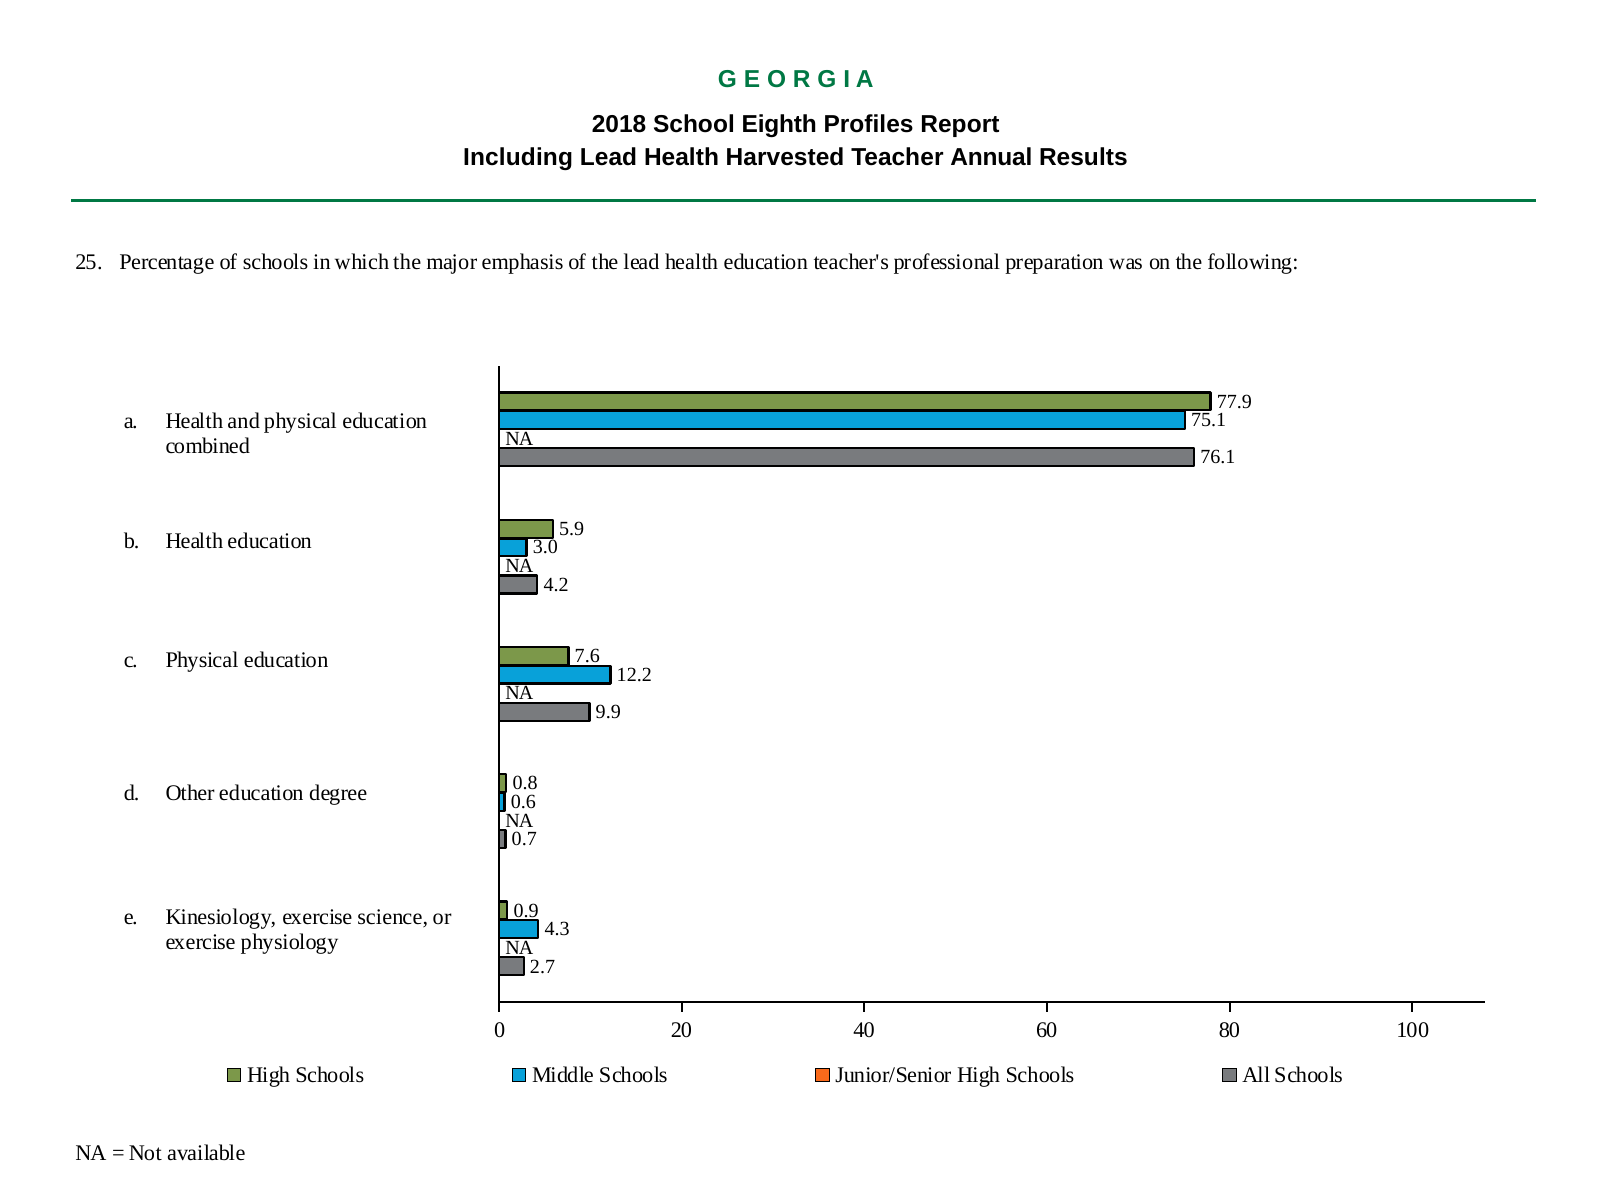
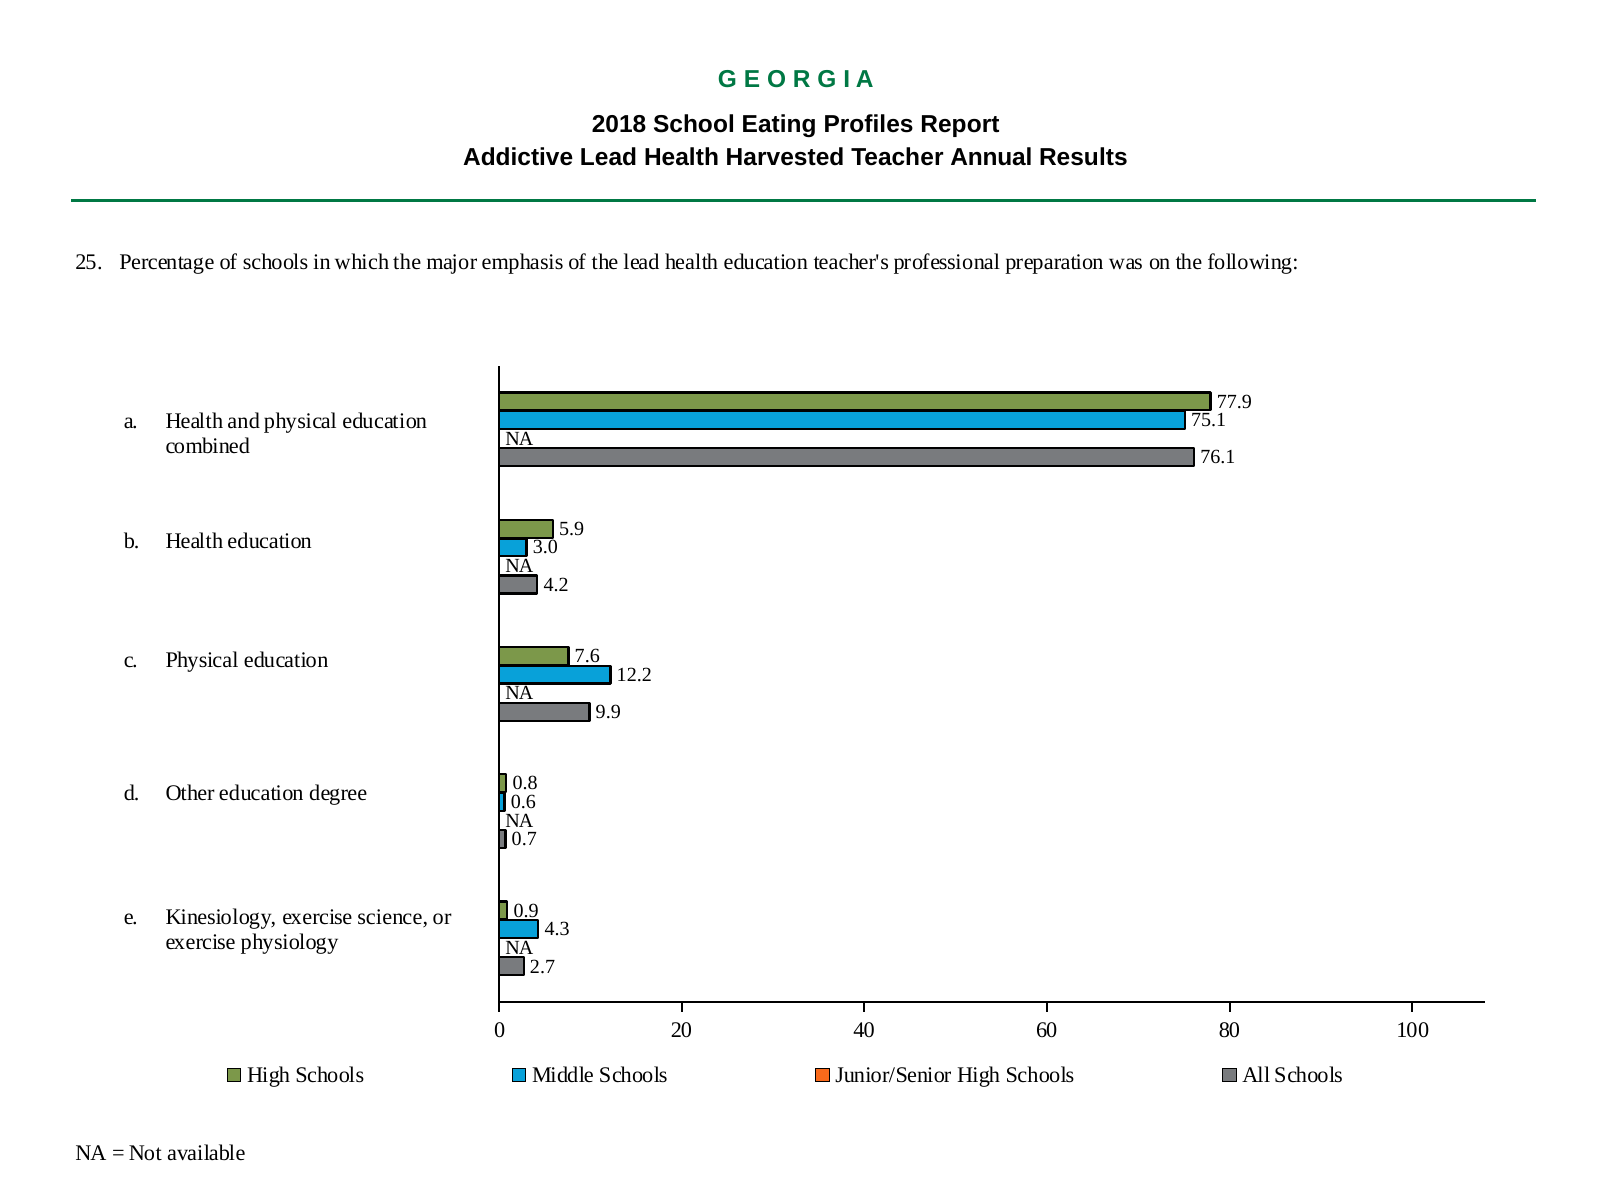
Eighth: Eighth -> Eating (779, 124)
Including: Including -> Addictive (518, 158)
